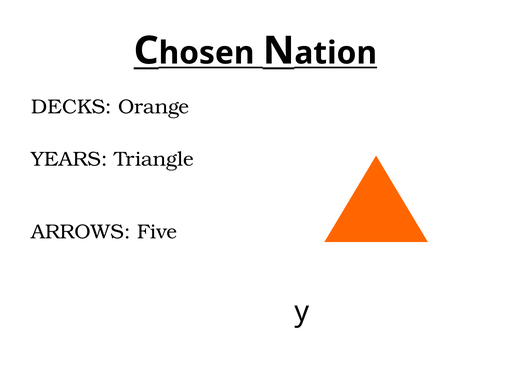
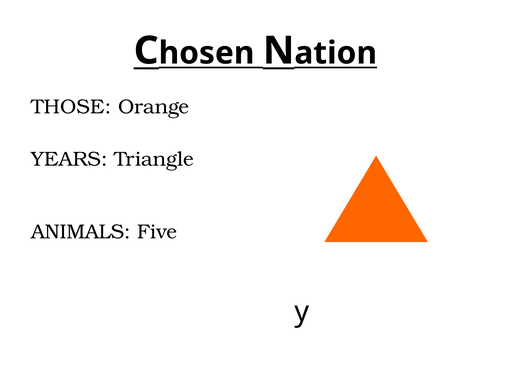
DECKS: DECKS -> THOSE (71, 107)
ARROWS: ARROWS -> ANIMALS (81, 232)
